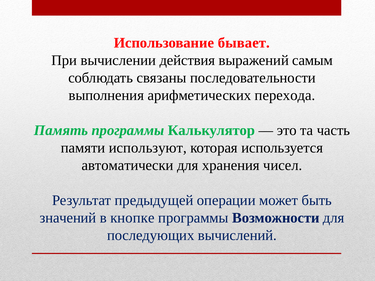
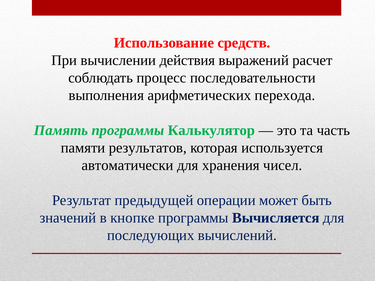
бывает: бывает -> средств (244, 43)
самым: самым -> расчет (312, 60)
связаны: связаны -> процесс (161, 78)
используют: используют -> результатов (148, 148)
Возможности: Возможности -> Вычисляется (276, 218)
